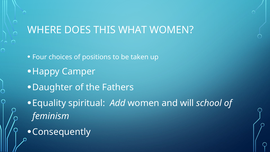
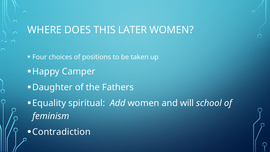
WHAT: WHAT -> LATER (133, 30)
Consequently: Consequently -> Contradiction (62, 132)
